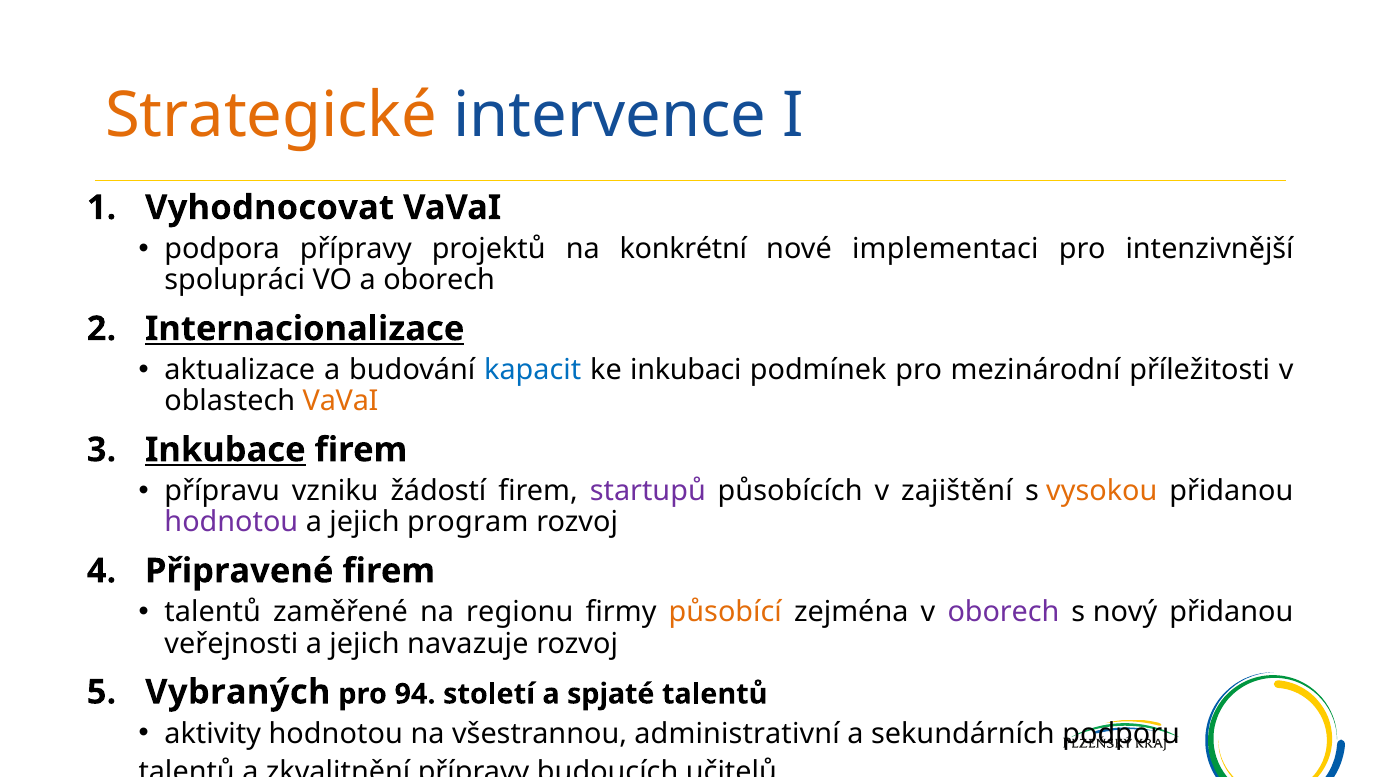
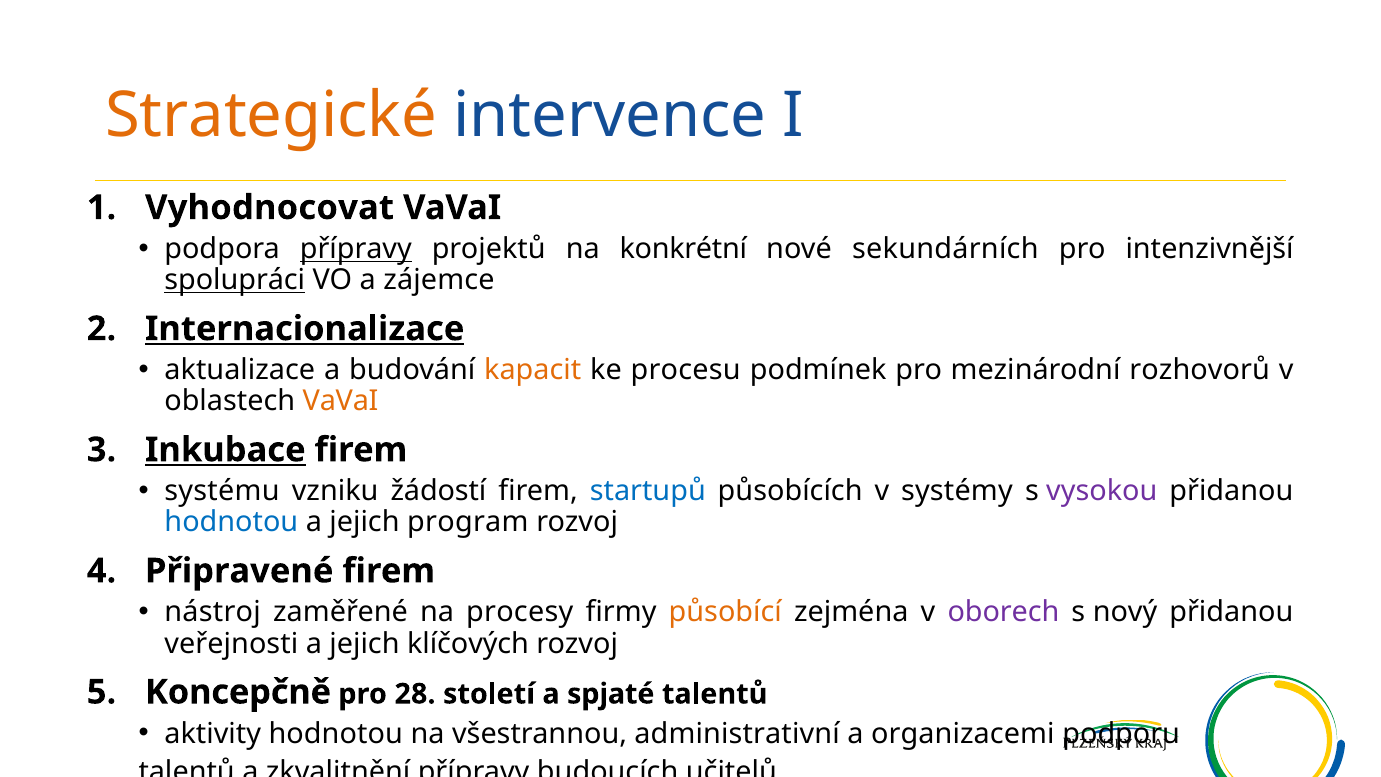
přípravy underline: none -> present (356, 249)
implementaci: implementaci -> sekundárních (945, 249)
spolupráci underline: none -> present (235, 280)
a oborech: oborech -> zájemce (439, 280)
kapacit colour: blue -> orange (533, 370)
inkubaci: inkubaci -> procesu (686, 370)
příležitosti: příležitosti -> rozhovorů (1200, 370)
přípravu: přípravu -> systému (222, 491)
startupů colour: purple -> blue (648, 491)
zajištění: zajištění -> systémy (957, 491)
vysokou colour: orange -> purple (1102, 491)
hodnotou colour: purple -> blue (231, 522)
talentů: talentů -> nástroj (213, 612)
regionu: regionu -> procesy (520, 612)
navazuje: navazuje -> klíčových (468, 643)
Vybraných: Vybraných -> Koncepčně (238, 692)
94: 94 -> 28 (415, 694)
sekundárních: sekundárních -> organizacemi (963, 733)
